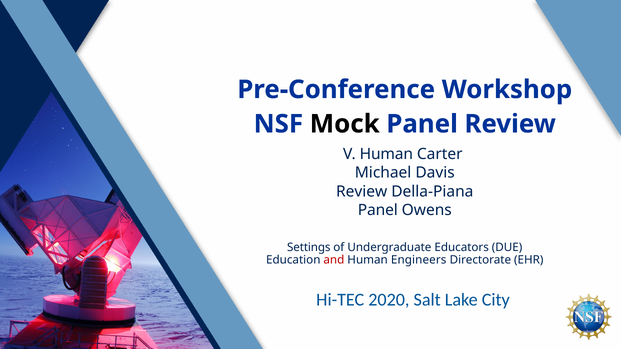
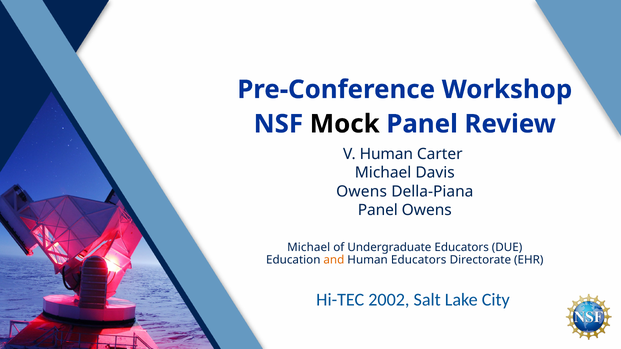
Review: Review -> Owens (362, 192)
Settings: Settings -> Michael (309, 248)
and colour: red -> orange (334, 260)
Human Engineers: Engineers -> Educators (419, 260)
2020: 2020 -> 2002 (389, 300)
